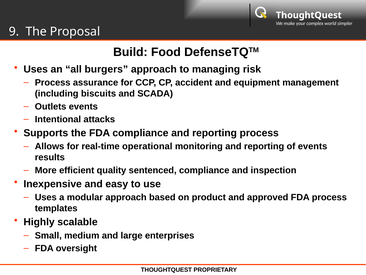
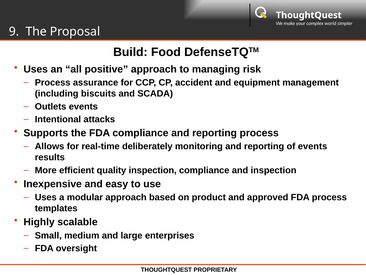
burgers: burgers -> positive (106, 69)
operational: operational -> deliberately (147, 146)
quality sentenced: sentenced -> inspection (153, 170)
